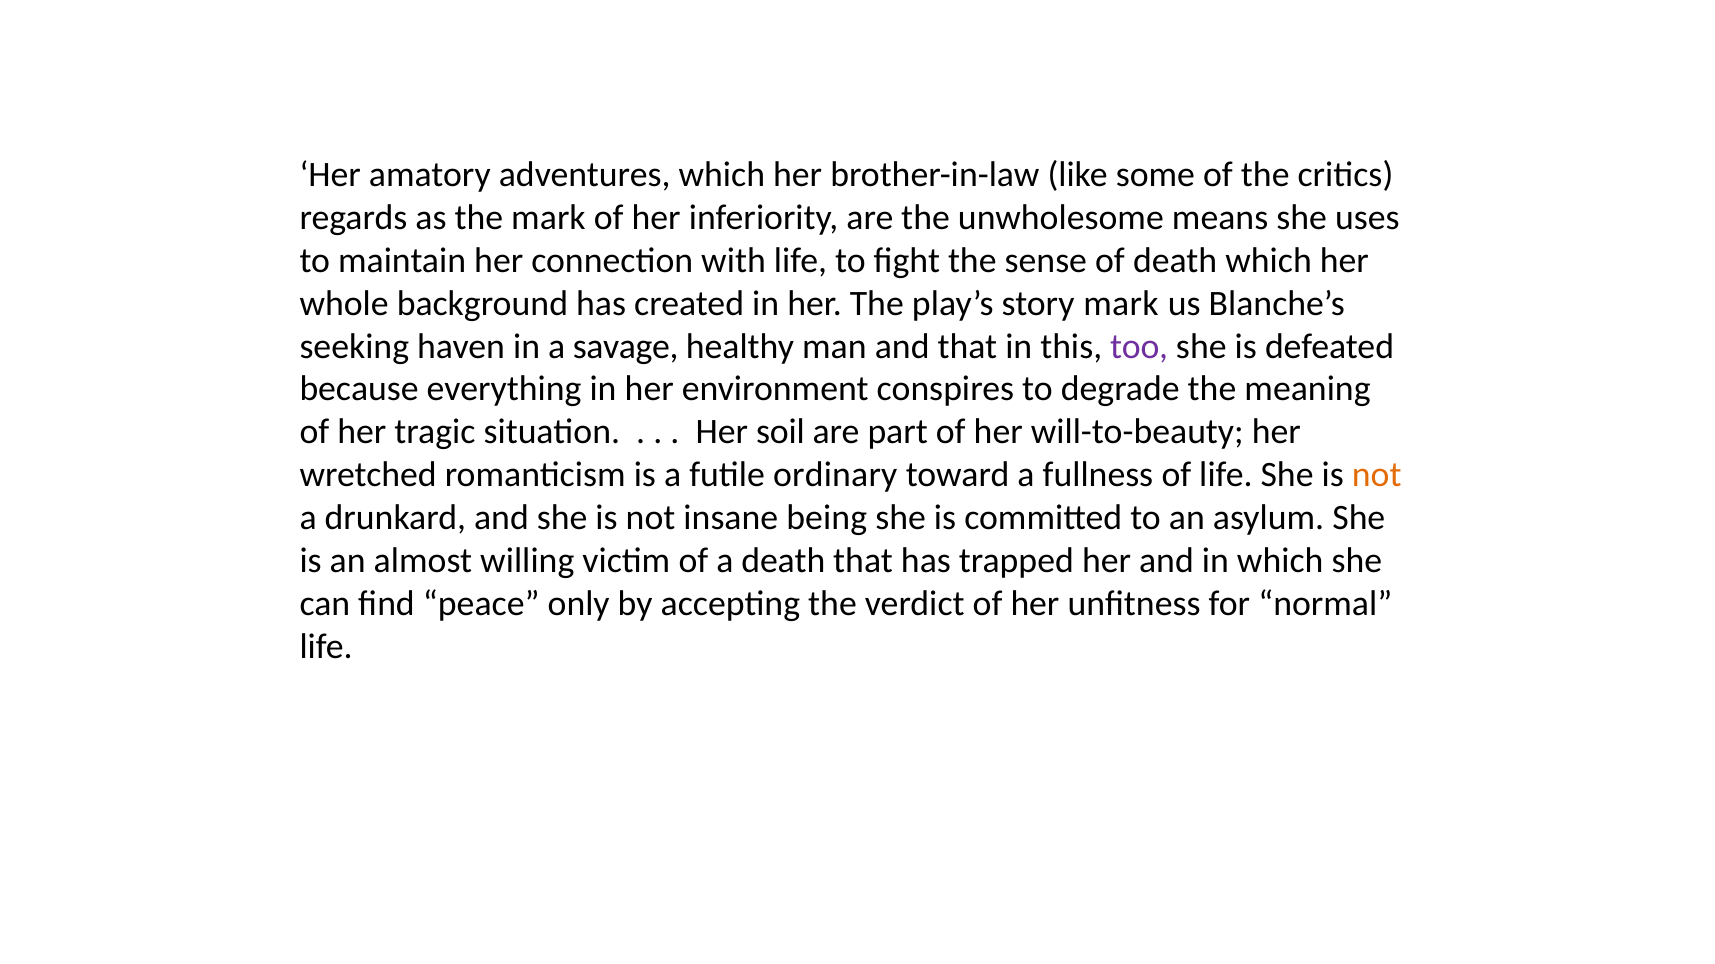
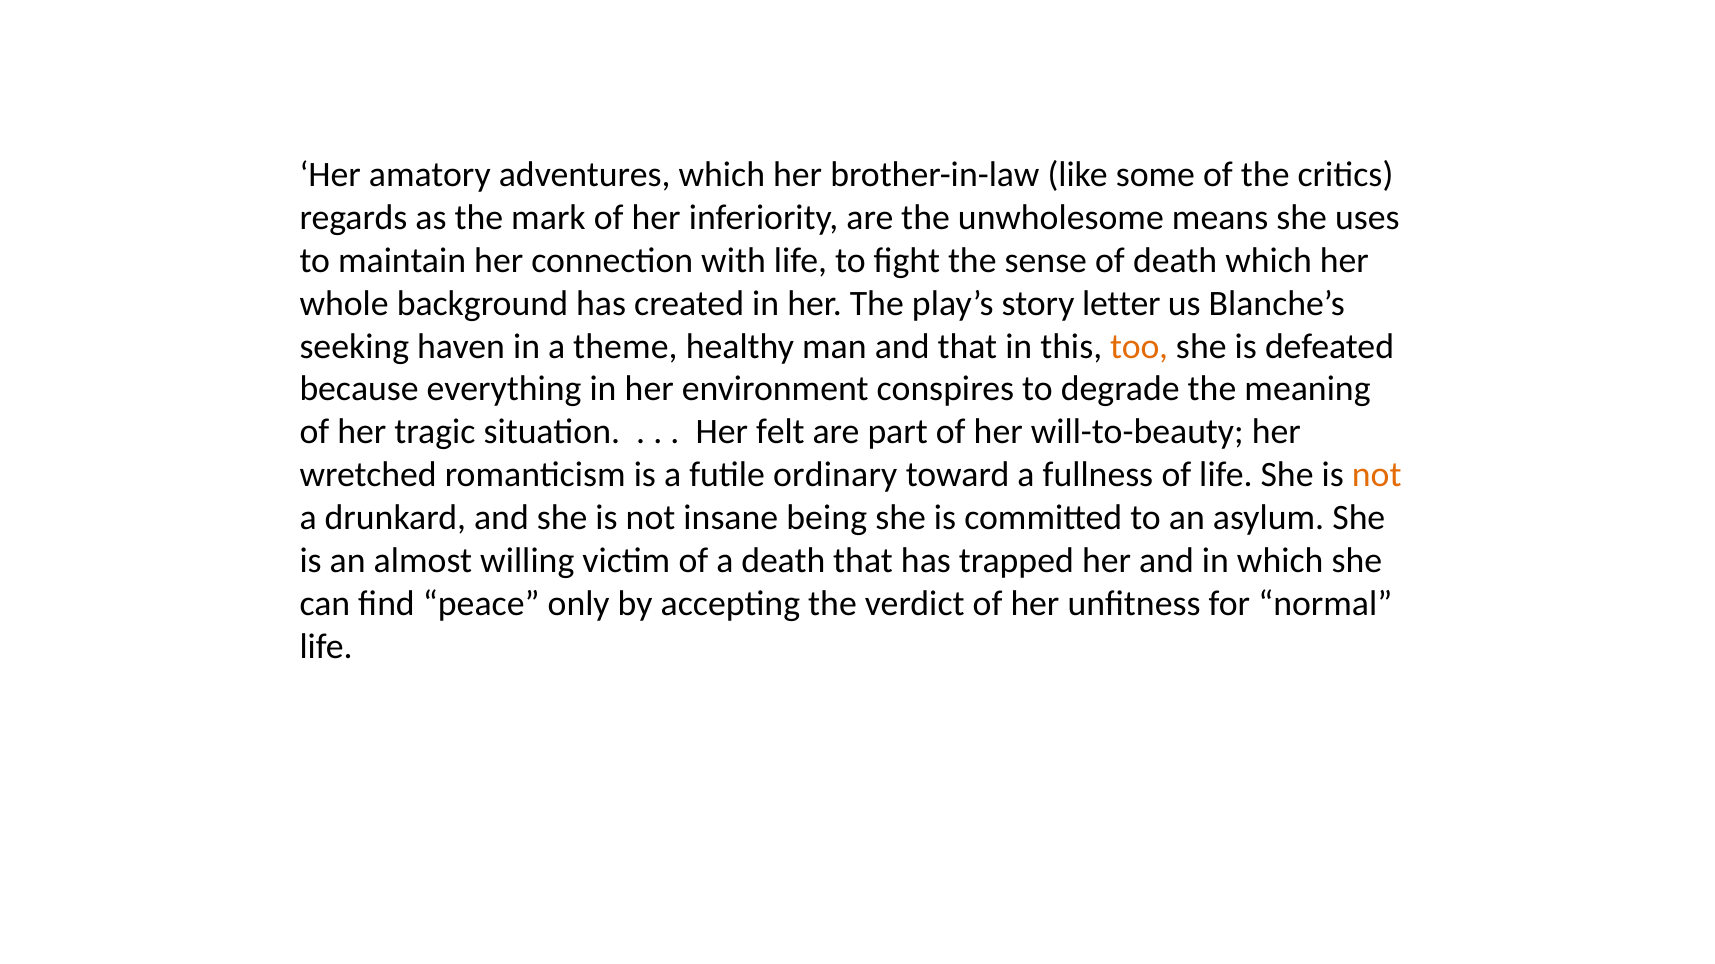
story mark: mark -> letter (1121, 304)
savage: savage -> theme (625, 346)
too colour: purple -> orange (1139, 346)
soil: soil -> felt (780, 432)
